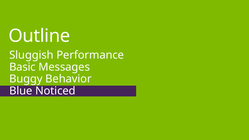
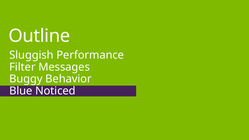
Basic: Basic -> Filter (22, 67)
